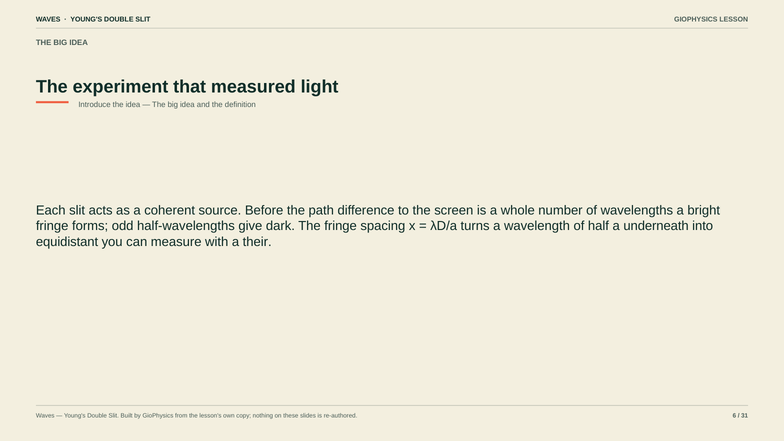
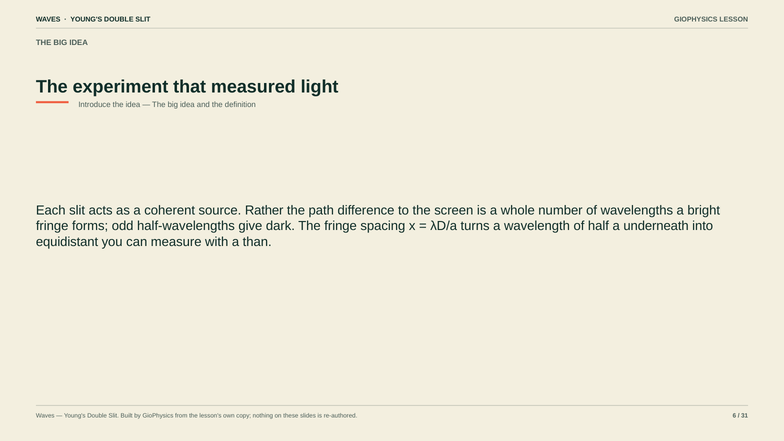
Before: Before -> Rather (264, 210)
their: their -> than (257, 242)
